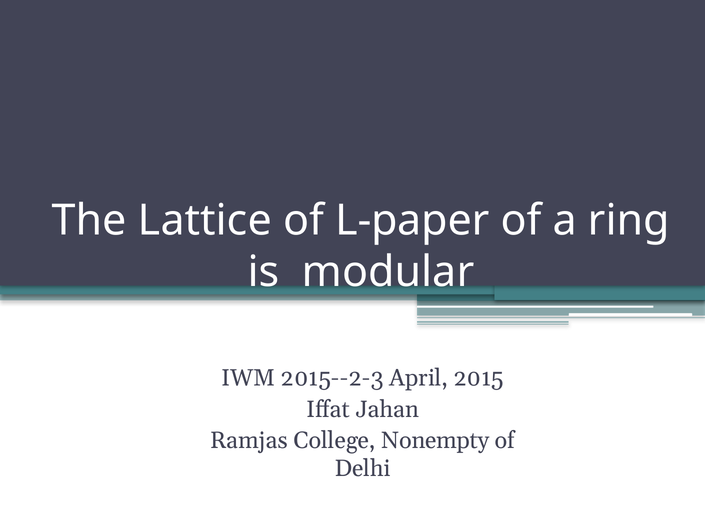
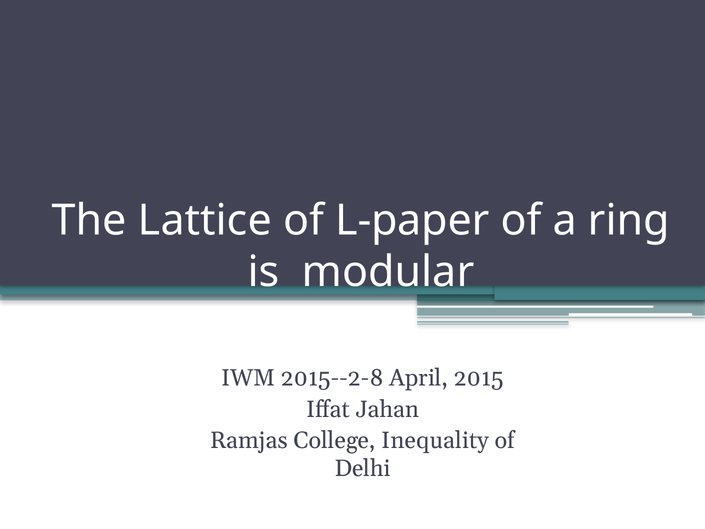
2015--2-3: 2015--2-3 -> 2015--2-8 (332, 378)
Nonempty: Nonempty -> Inequality (435, 440)
